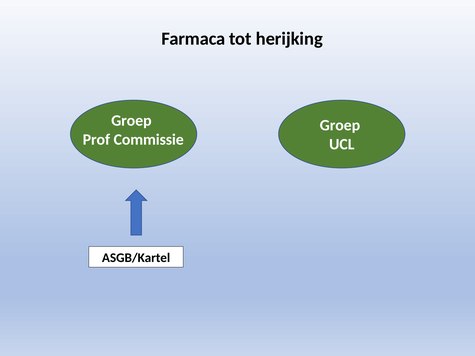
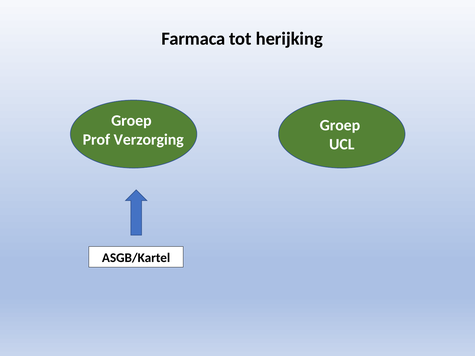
Commissie: Commissie -> Verzorging (149, 140)
